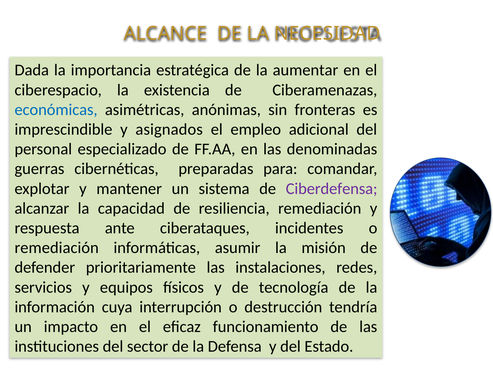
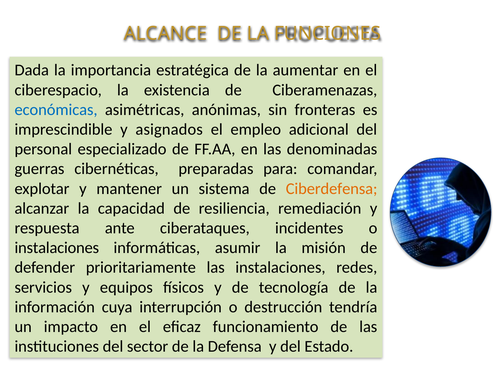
NECESIDAD: NECESIDAD -> FUNCIONES (327, 33)
Ciberdefensa colour: purple -> orange (332, 188)
remediación: remediación -> instalaciones (57, 248)
